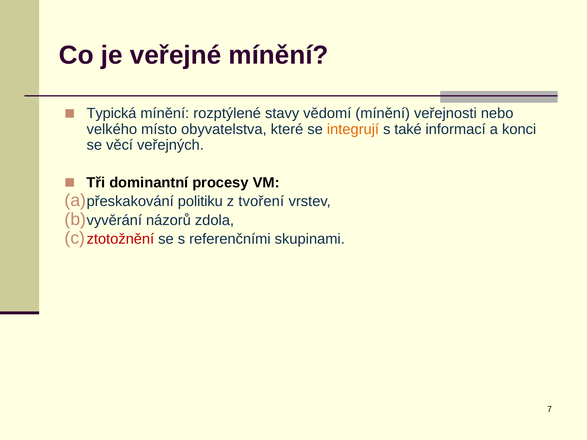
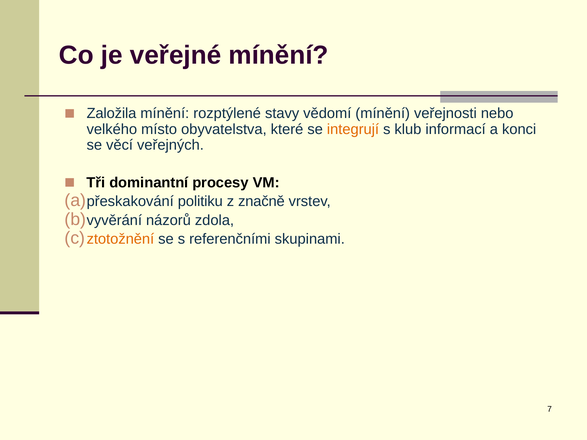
Typická: Typická -> Založila (111, 114)
také: také -> klub (408, 129)
tvoření: tvoření -> značně (261, 202)
ztotožnění colour: red -> orange (120, 239)
